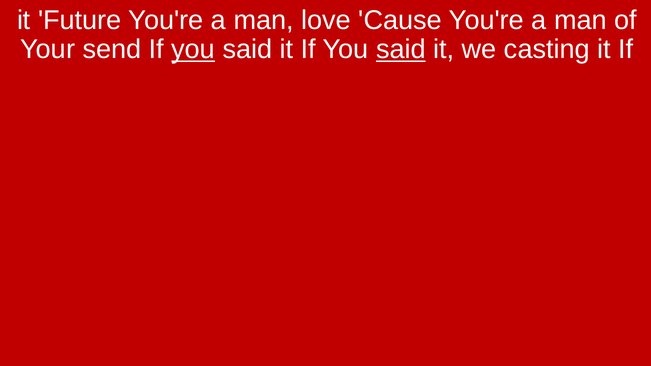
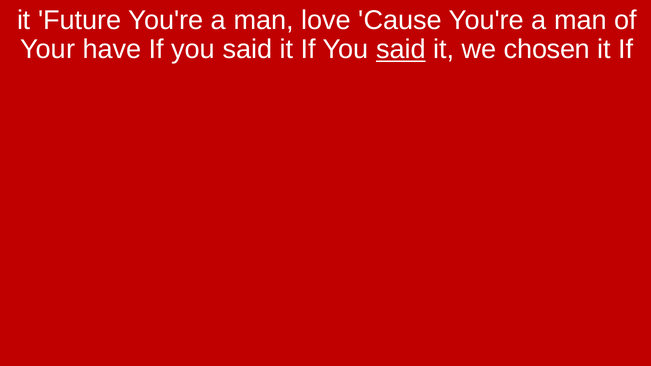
send: send -> have (112, 49)
you underline: present -> none (193, 49)
casting: casting -> chosen (547, 49)
